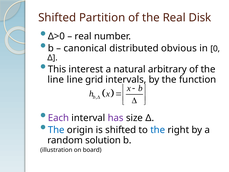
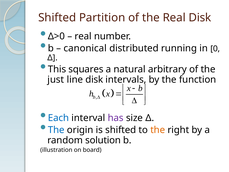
obvious: obvious -> running (179, 48)
interest: interest -> squares (86, 69)
line: line -> just (56, 79)
line grid: grid -> disk (94, 79)
Each colour: purple -> blue (58, 118)
the colour: blue -> orange (158, 130)
